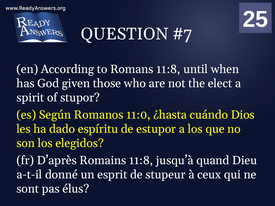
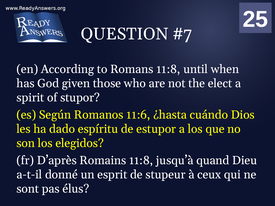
11:0: 11:0 -> 11:6 (138, 115)
